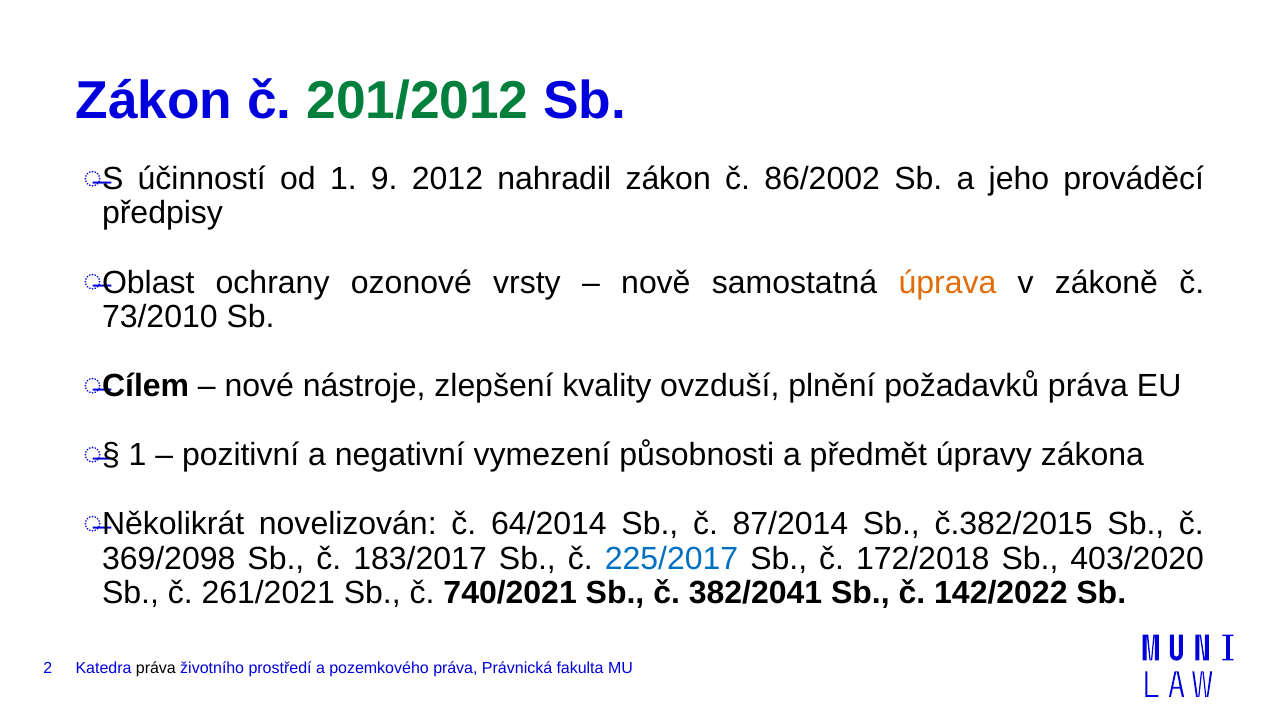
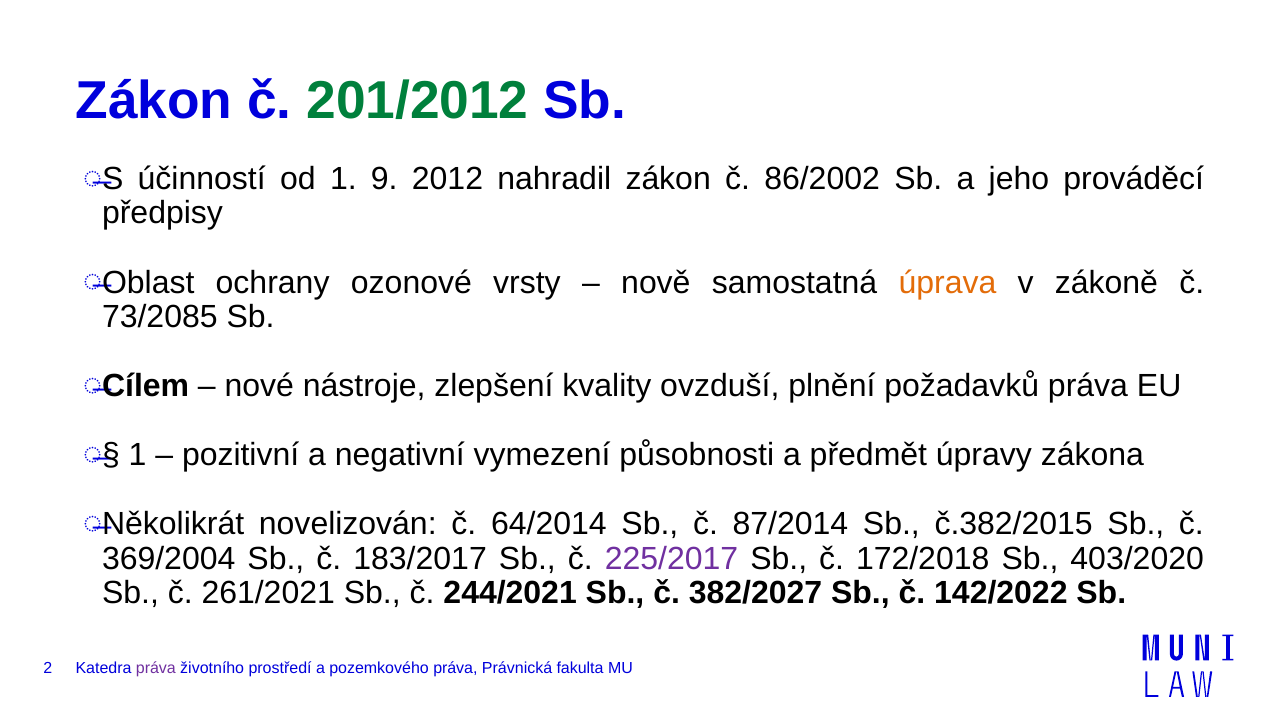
73/2010: 73/2010 -> 73/2085 (160, 317)
369/2098: 369/2098 -> 369/2004 (169, 559)
225/2017 colour: blue -> purple (672, 559)
740/2021: 740/2021 -> 244/2021 (510, 593)
382/2041: 382/2041 -> 382/2027 (756, 593)
práva colour: black -> purple (156, 668)
